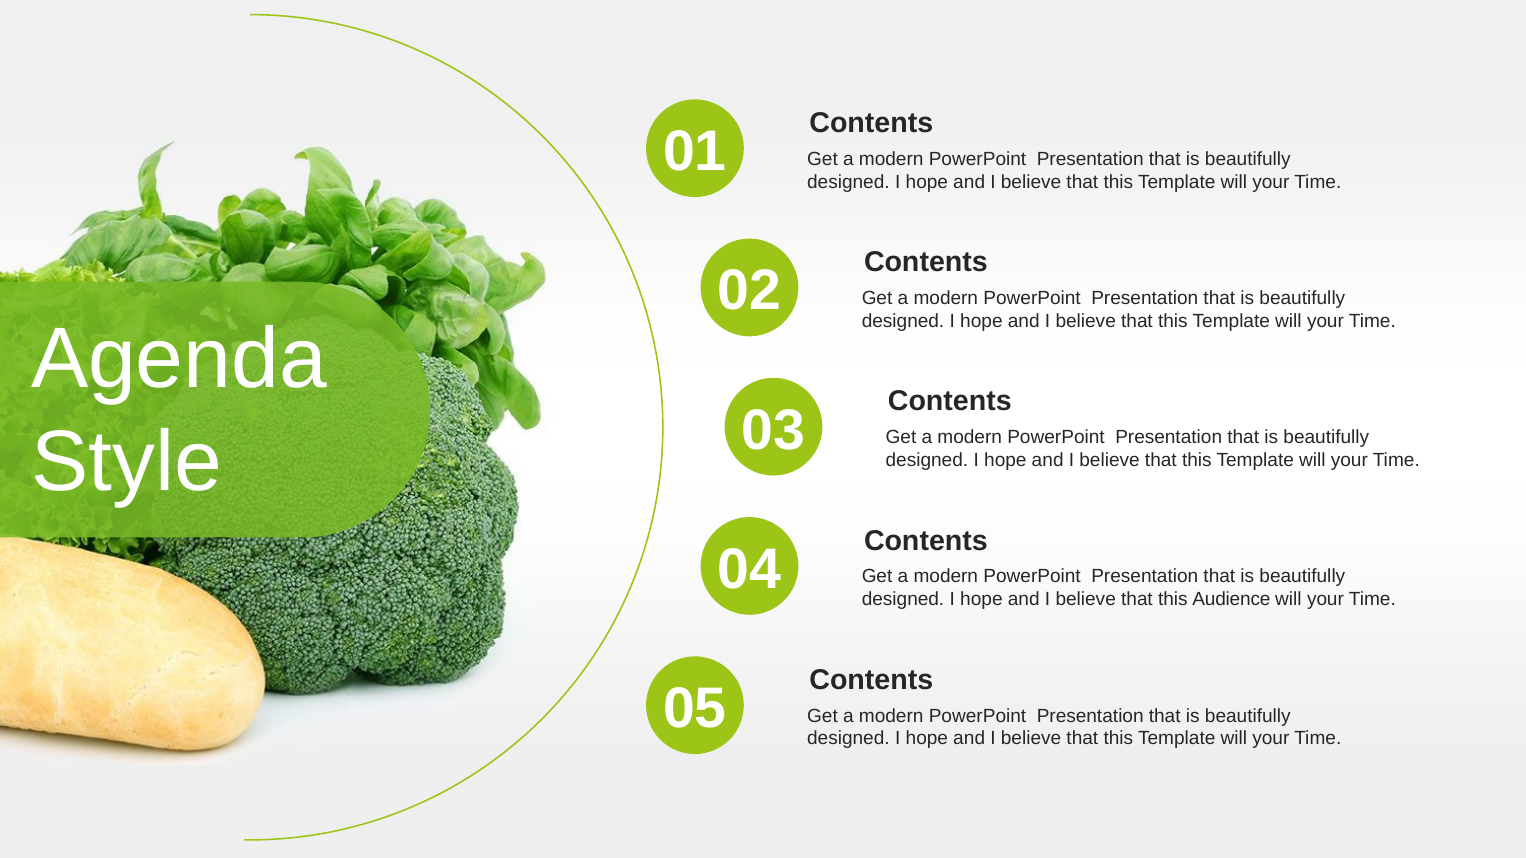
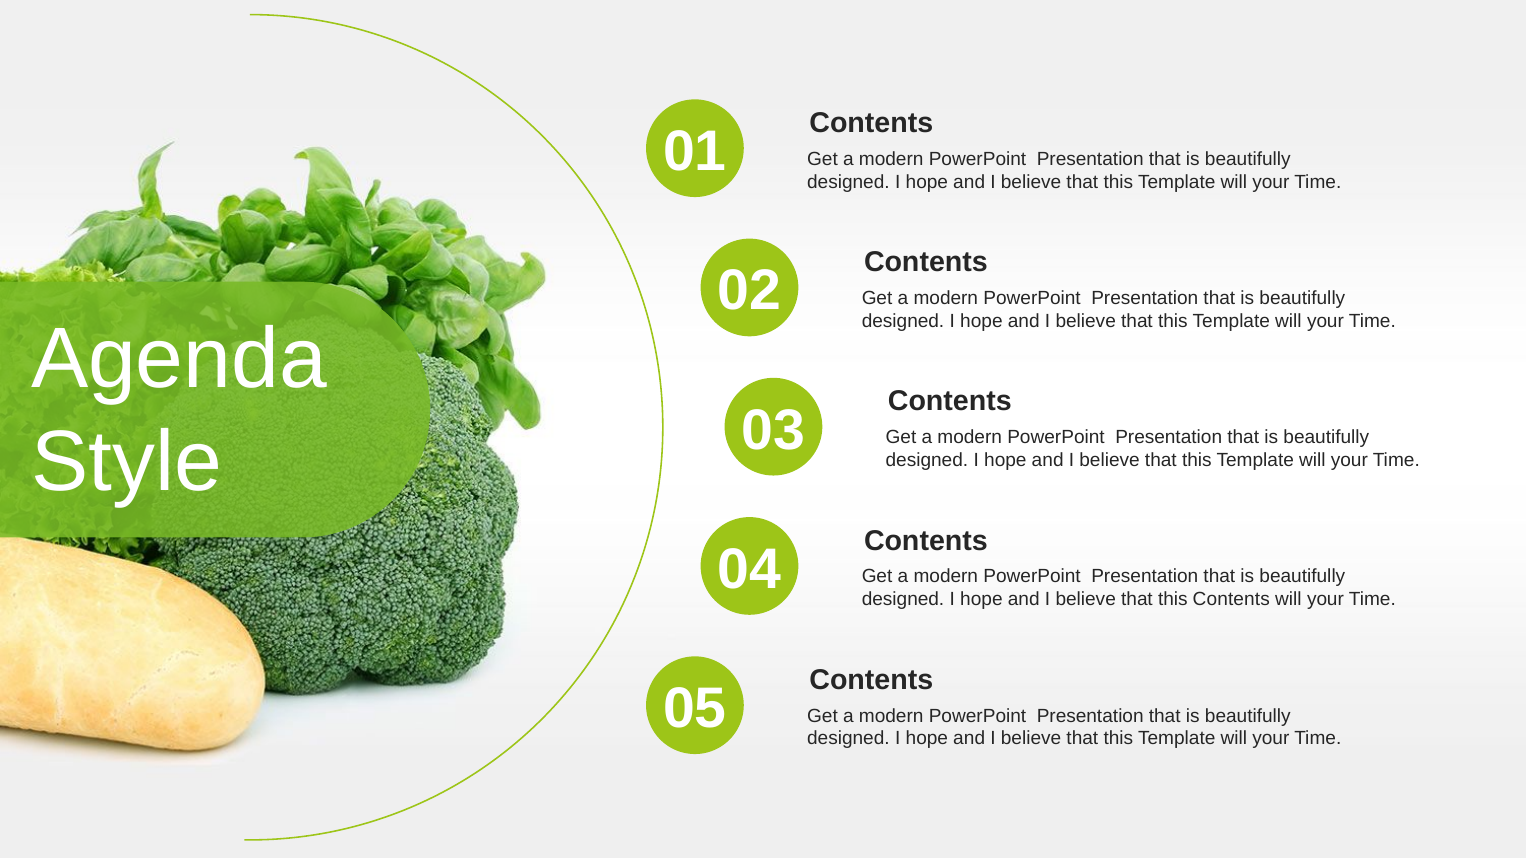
this Audience: Audience -> Contents (1231, 600)
